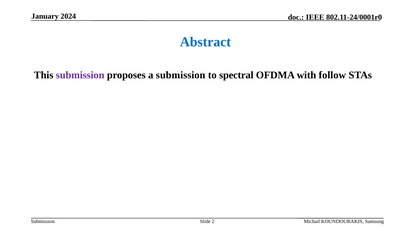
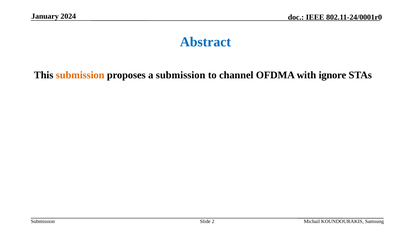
submission colour: purple -> orange (80, 75)
spectral: spectral -> channel (236, 75)
follow: follow -> ignore (332, 75)
